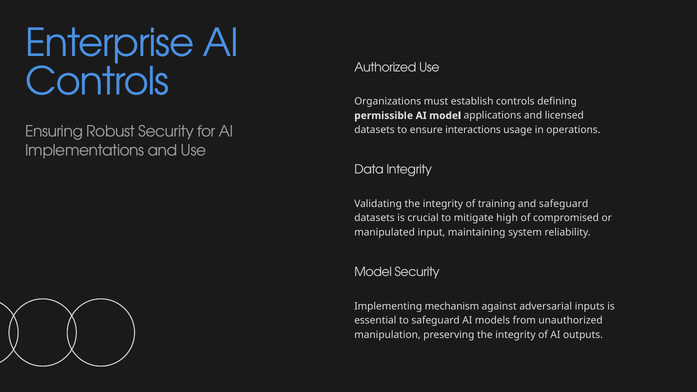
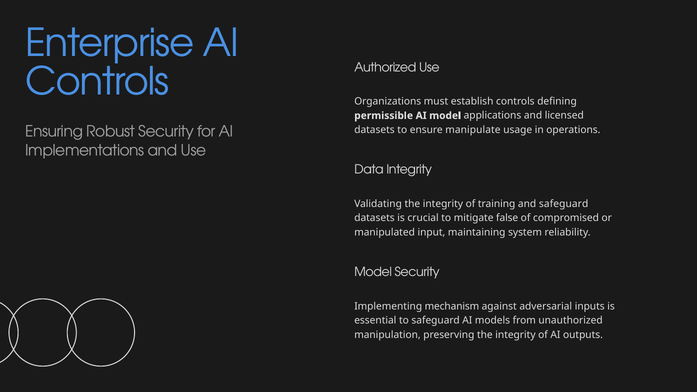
interactions: interactions -> manipulate (473, 130)
high: high -> false (507, 218)
